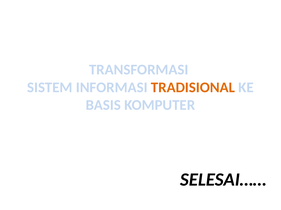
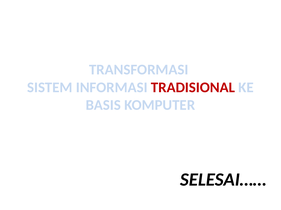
TRADISIONAL colour: orange -> red (193, 88)
